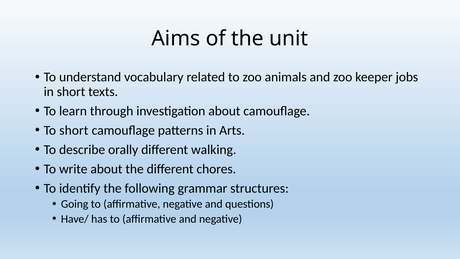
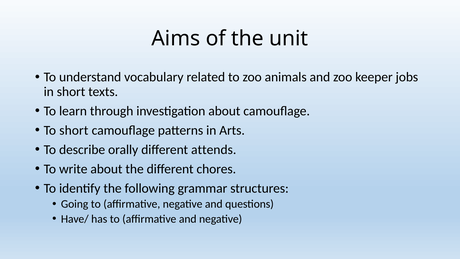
walking: walking -> attends (214, 150)
